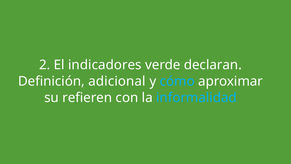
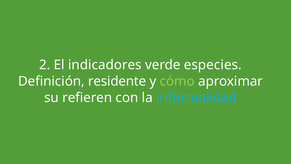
declaran: declaran -> especies (213, 65)
adicional: adicional -> residente (117, 81)
cómo colour: light blue -> light green (177, 81)
